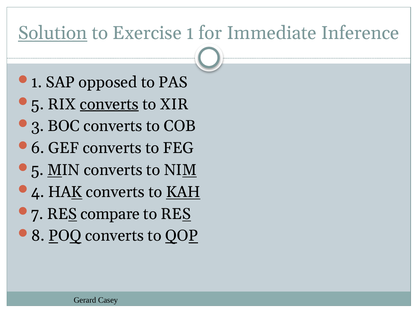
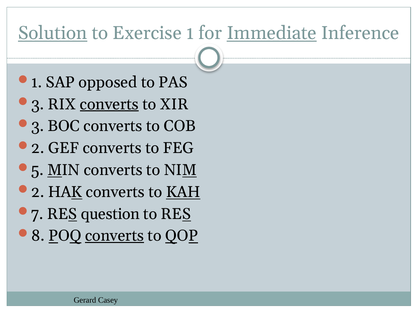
Immediate underline: none -> present (272, 33)
5: 5 -> 3 (38, 104)
6: 6 -> 2 (38, 148)
4: 4 -> 2 (38, 192)
compare: compare -> question (110, 214)
converts underline: none -> present (115, 236)
